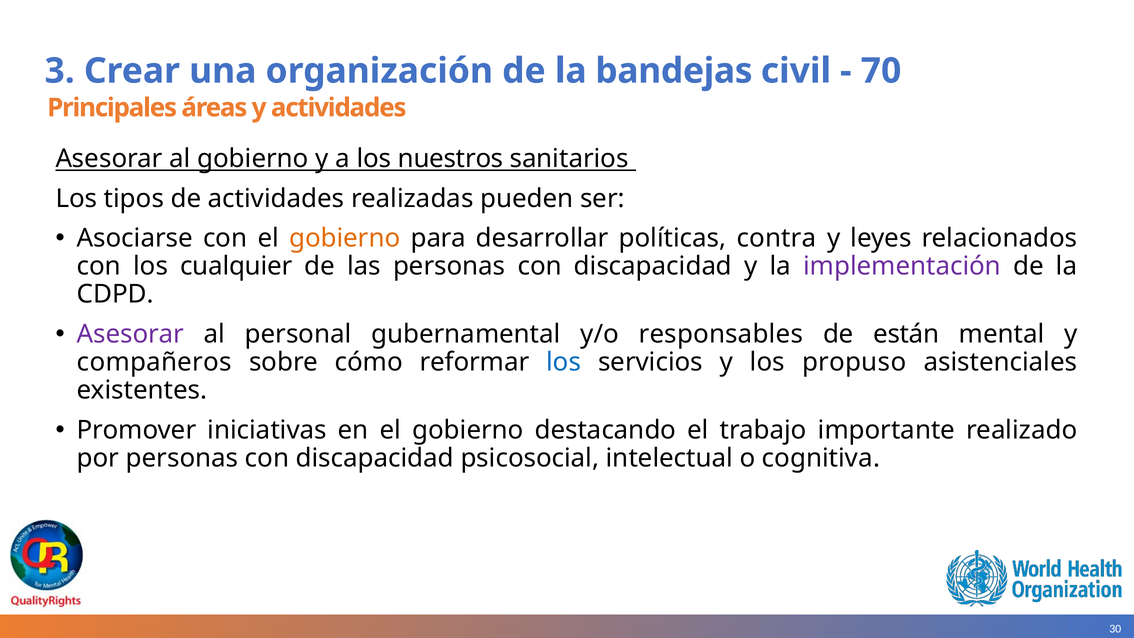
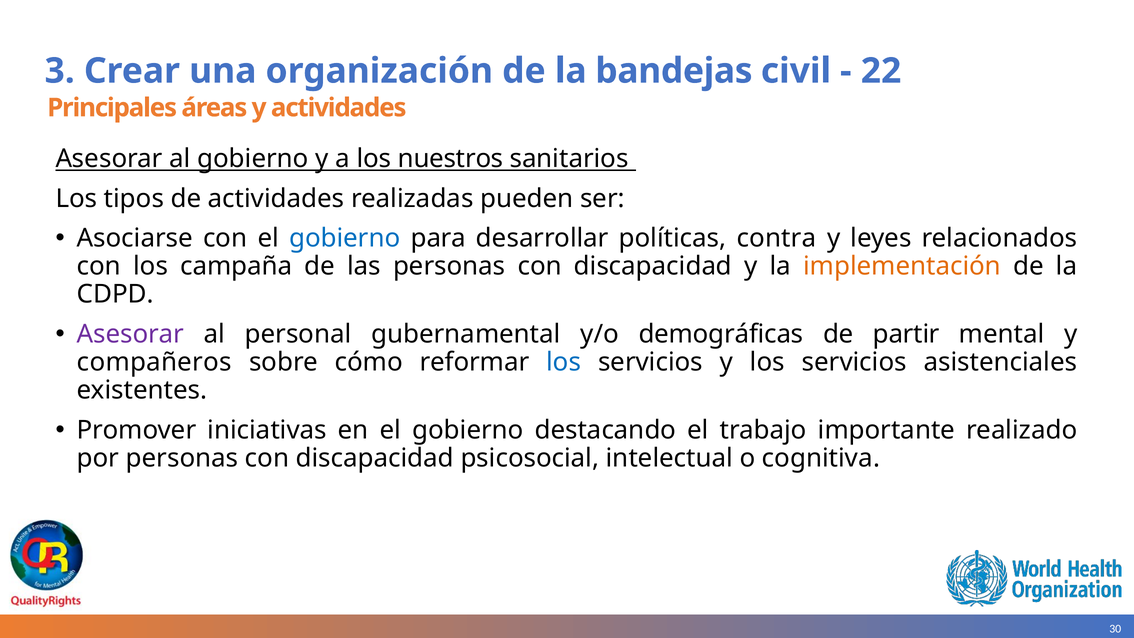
70: 70 -> 22 (881, 71)
gobierno colour: orange -> blue (345, 238)
cualquier: cualquier -> campaña (236, 266)
implementación colour: purple -> orange (902, 266)
responsables: responsables -> demográficas (721, 334)
están: están -> partir (906, 334)
y los propuso: propuso -> servicios (854, 362)
